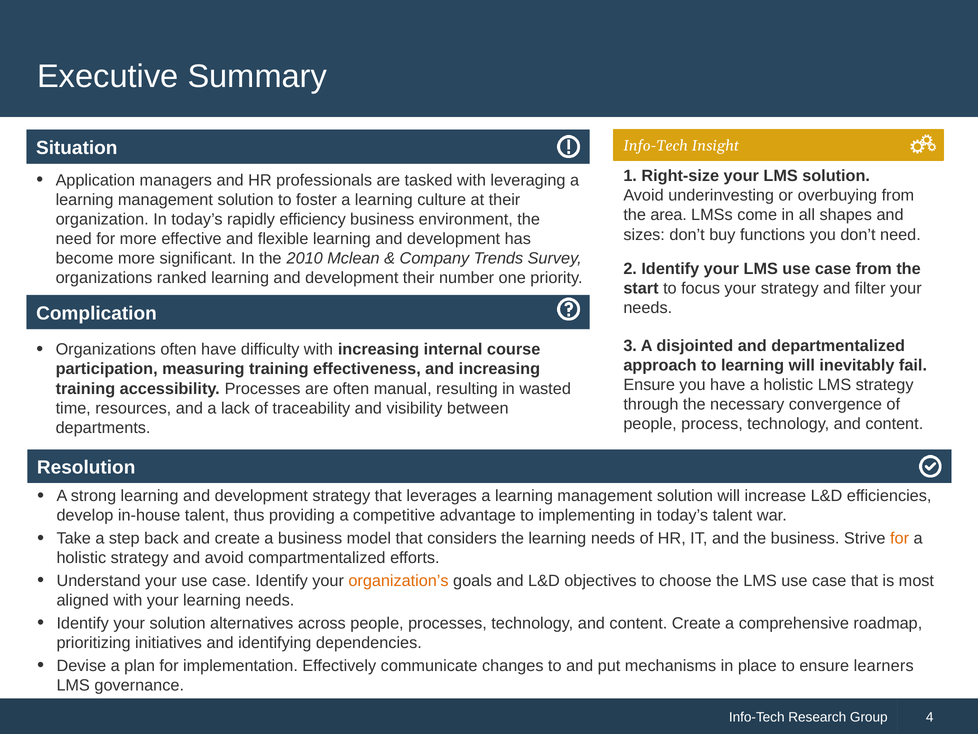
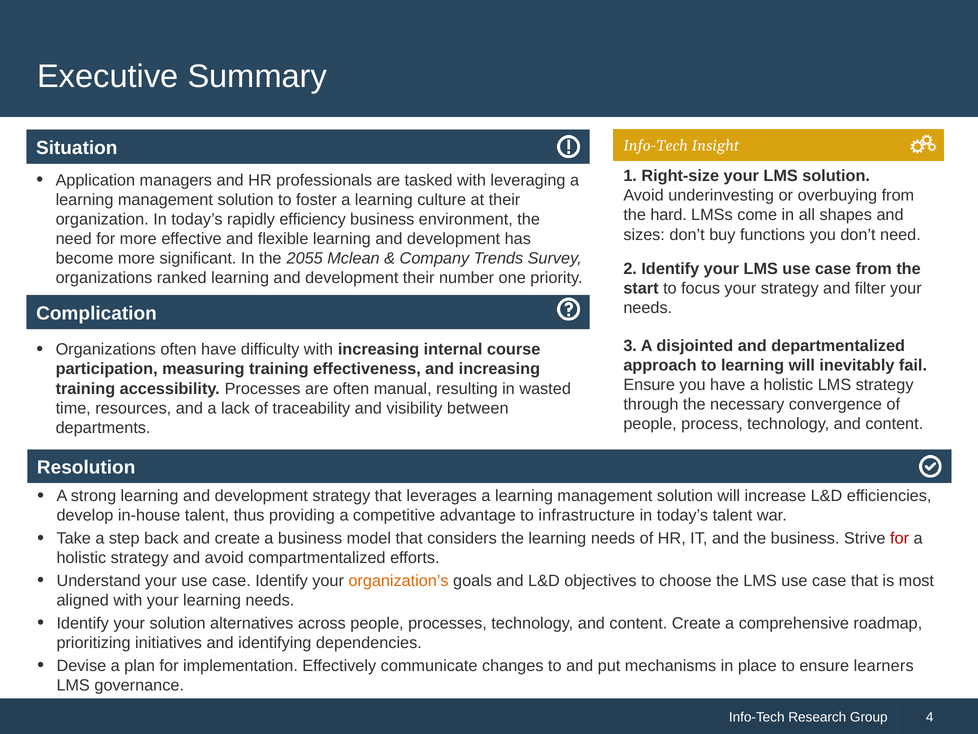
area: area -> hard (669, 215)
2010: 2010 -> 2055 (305, 258)
implementing: implementing -> infrastructure (587, 515)
for colour: orange -> red (900, 538)
